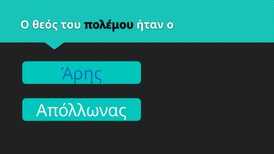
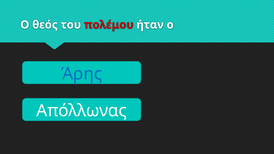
πολέμου colour: black -> red (109, 25)
